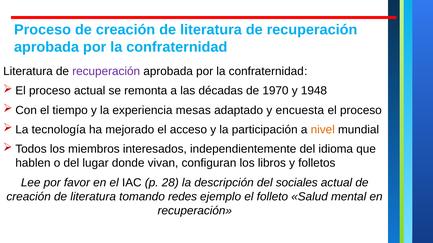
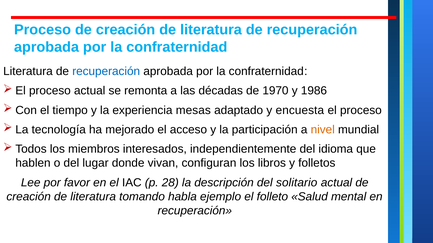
recuperación colour: purple -> blue (106, 72)
1948: 1948 -> 1986 (314, 91)
sociales: sociales -> solitario (297, 183)
redes: redes -> habla (182, 197)
